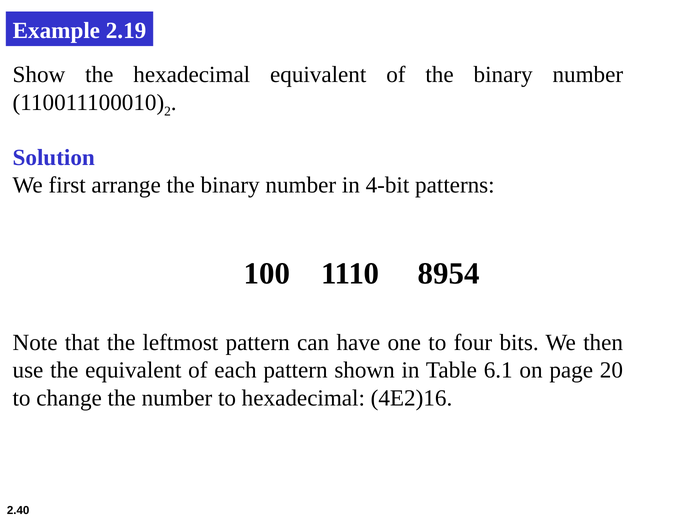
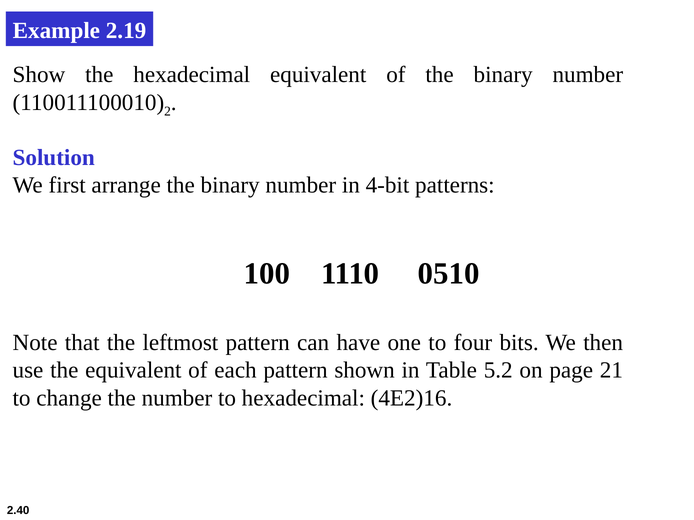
8954: 8954 -> 0510 (449, 274)
6.1: 6.1 -> 5.2 (498, 371)
20: 20 -> 21 (611, 371)
